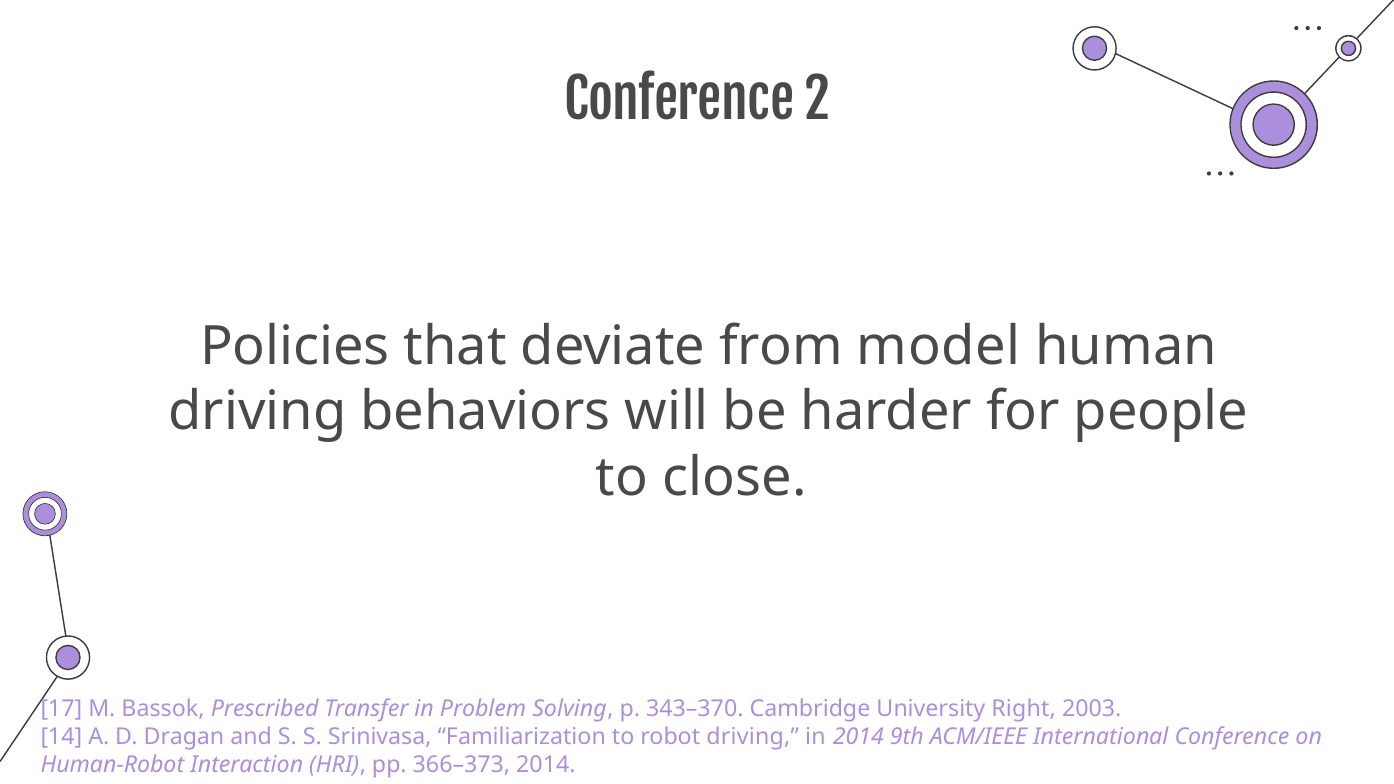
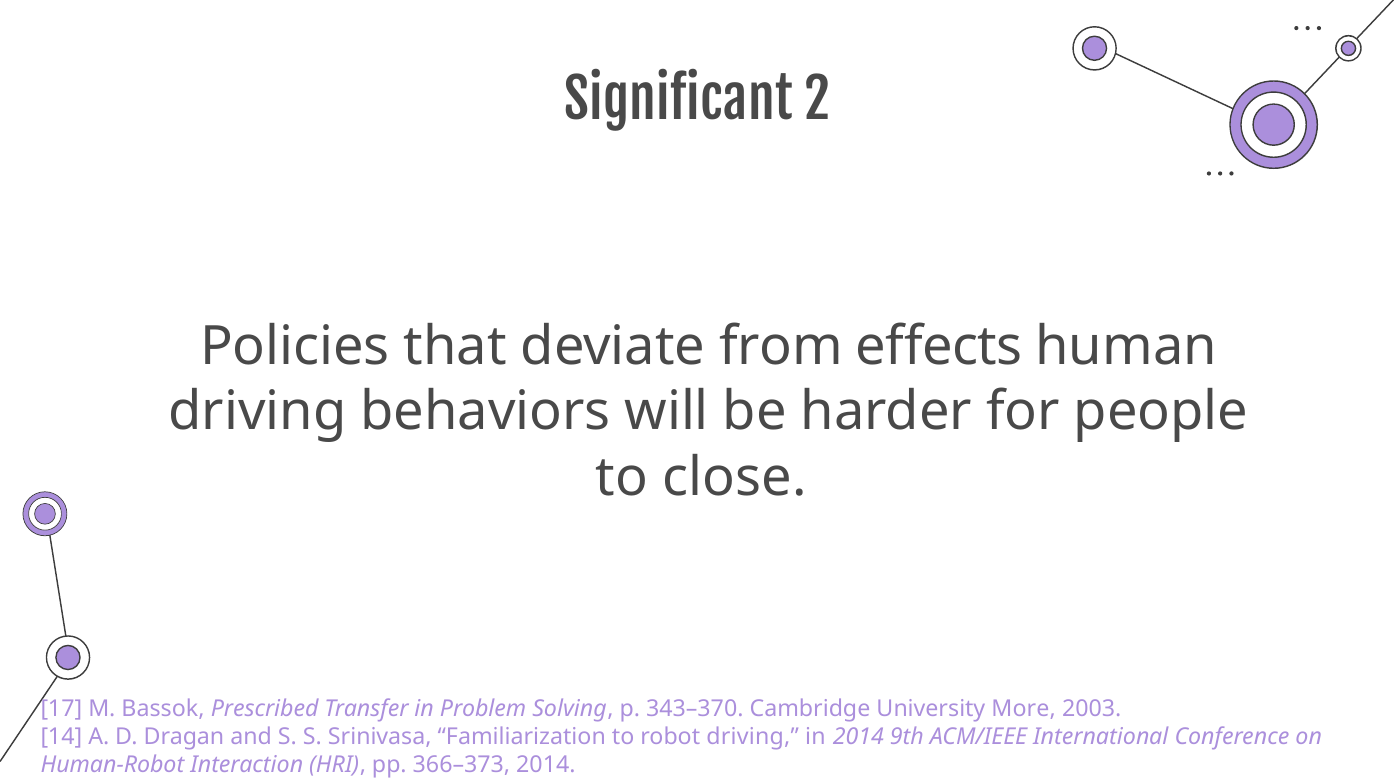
Conference: Conference -> Significant (679, 102)
model: model -> effects (939, 347)
Right: Right -> More (1024, 709)
